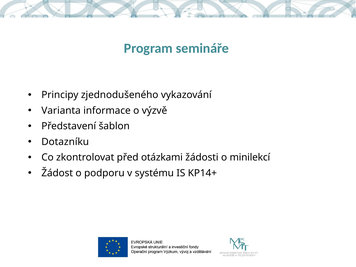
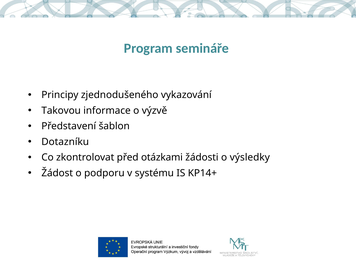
Varianta: Varianta -> Takovou (61, 111)
minilekcí: minilekcí -> výsledky (250, 157)
